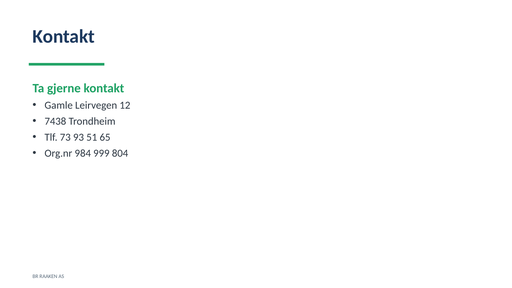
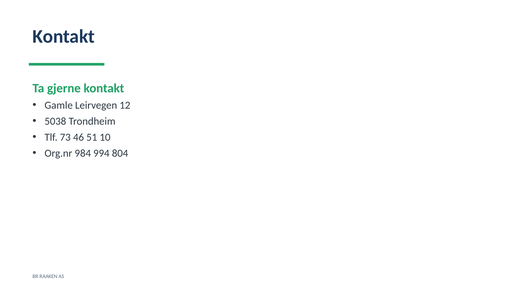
7438: 7438 -> 5038 (55, 121)
93: 93 -> 46 (79, 137)
65: 65 -> 10 (105, 137)
999: 999 -> 994 (101, 153)
